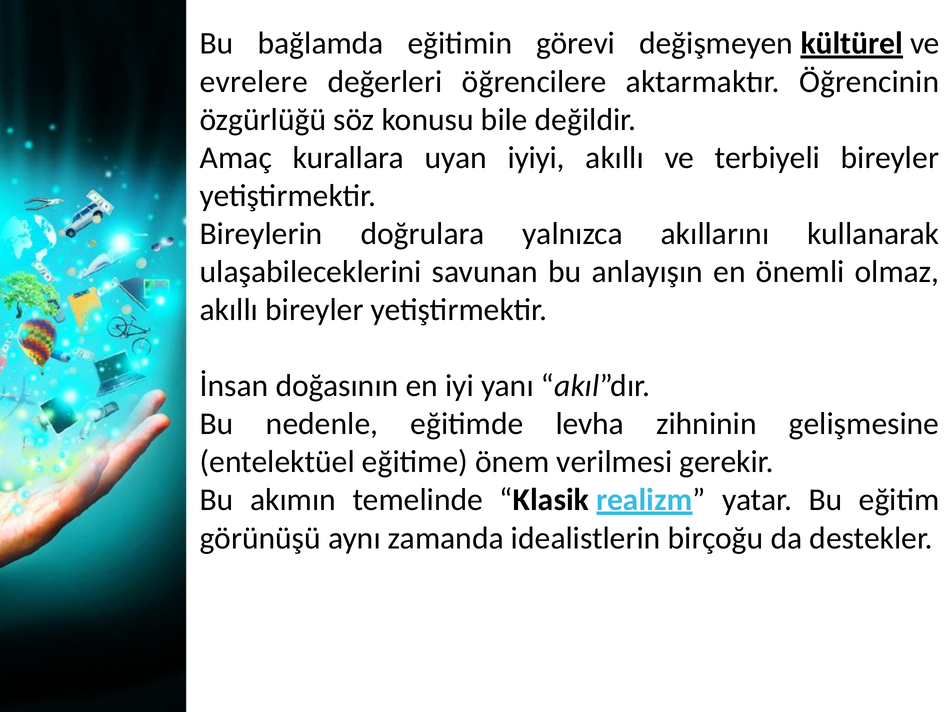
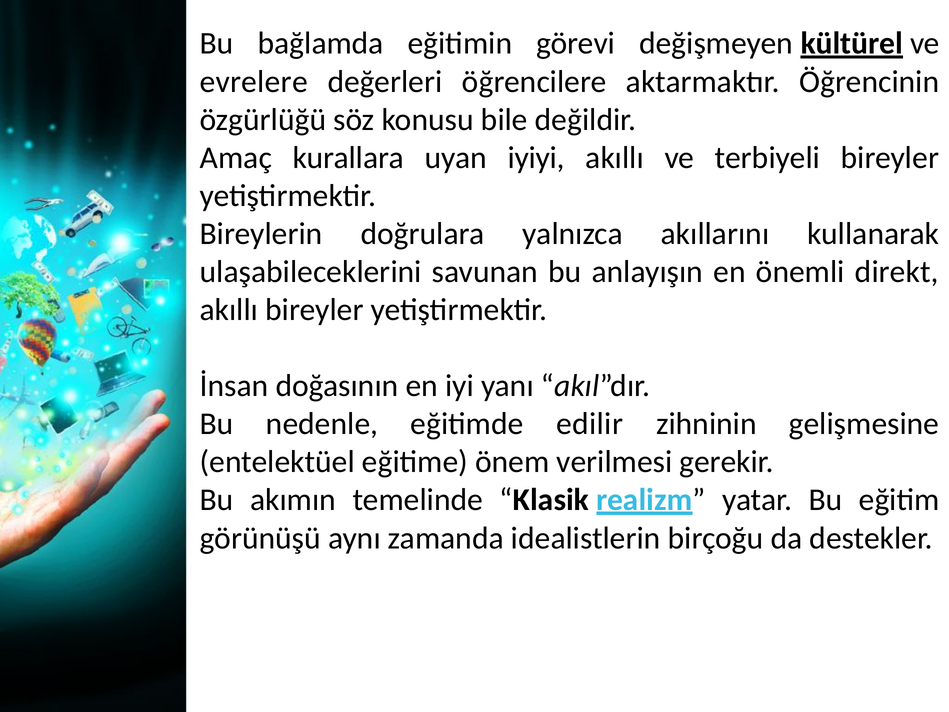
olmaz: olmaz -> direkt (897, 272)
levha: levha -> edilir (590, 424)
